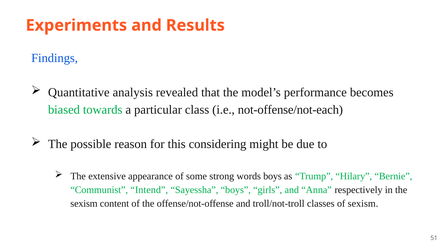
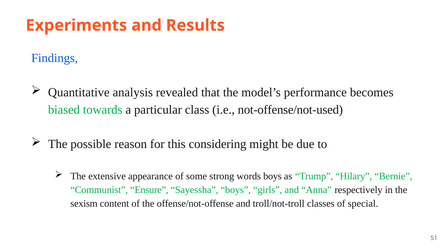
not-offense/not-each: not-offense/not-each -> not-offense/not-used (290, 110)
Intend: Intend -> Ensure (149, 190)
of sexism: sexism -> special (363, 204)
